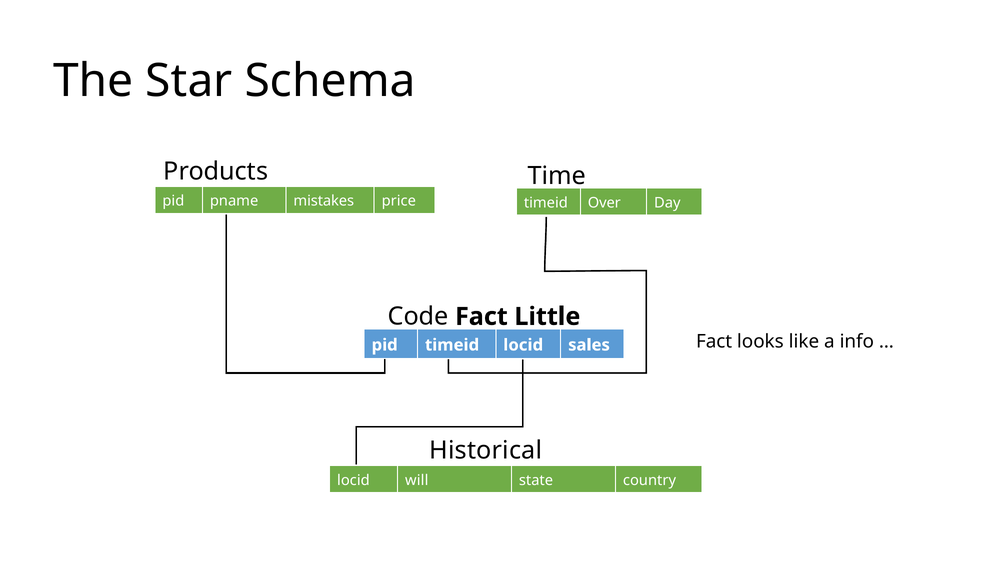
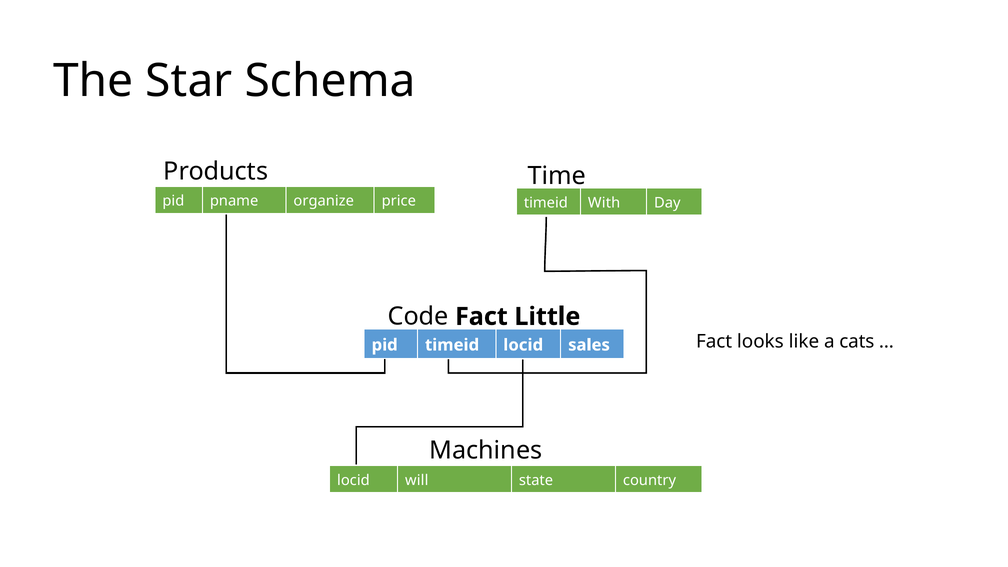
mistakes: mistakes -> organize (324, 201)
Over: Over -> With (604, 203)
info: info -> cats (857, 341)
Historical: Historical -> Machines (486, 450)
